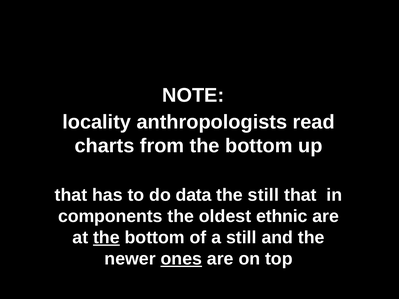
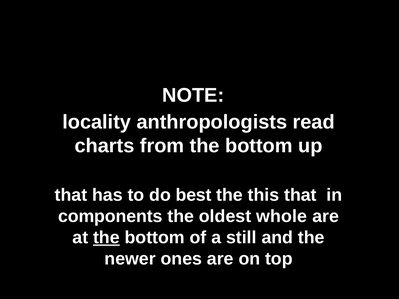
data: data -> best (194, 195)
the still: still -> this (263, 195)
ethnic: ethnic -> whole (282, 216)
ones underline: present -> none (181, 259)
